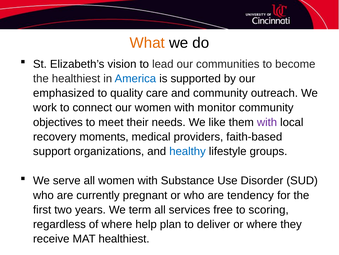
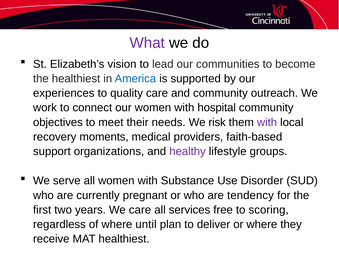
What colour: orange -> purple (147, 43)
emphasized: emphasized -> experiences (64, 93)
monitor: monitor -> hospital (217, 107)
like: like -> risk (217, 122)
healthy colour: blue -> purple (188, 151)
We term: term -> care (140, 209)
help: help -> until (146, 224)
